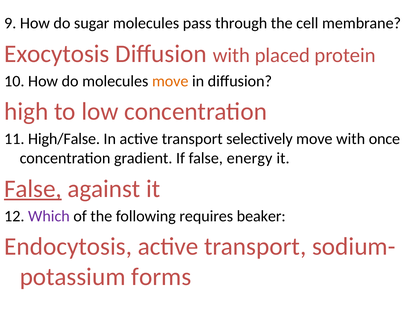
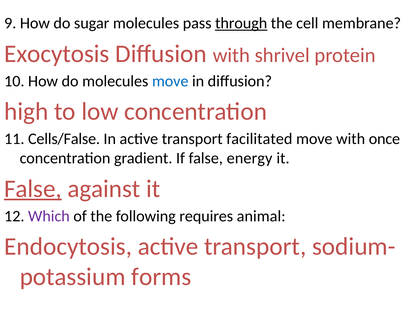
through underline: none -> present (241, 23)
placed: placed -> shrivel (282, 55)
move colour: orange -> blue (170, 81)
High/False: High/False -> Cells/False (64, 139)
selectively: selectively -> facilitated (259, 139)
beaker: beaker -> animal (261, 216)
